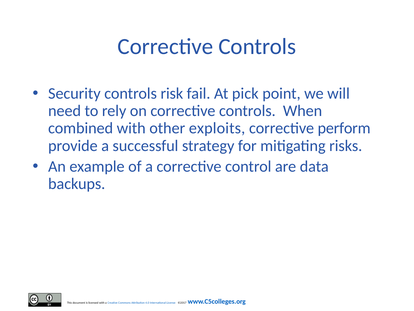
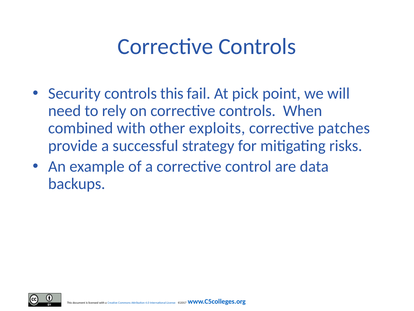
controls risk: risk -> this (172, 93)
perform: perform -> patches (344, 128)
